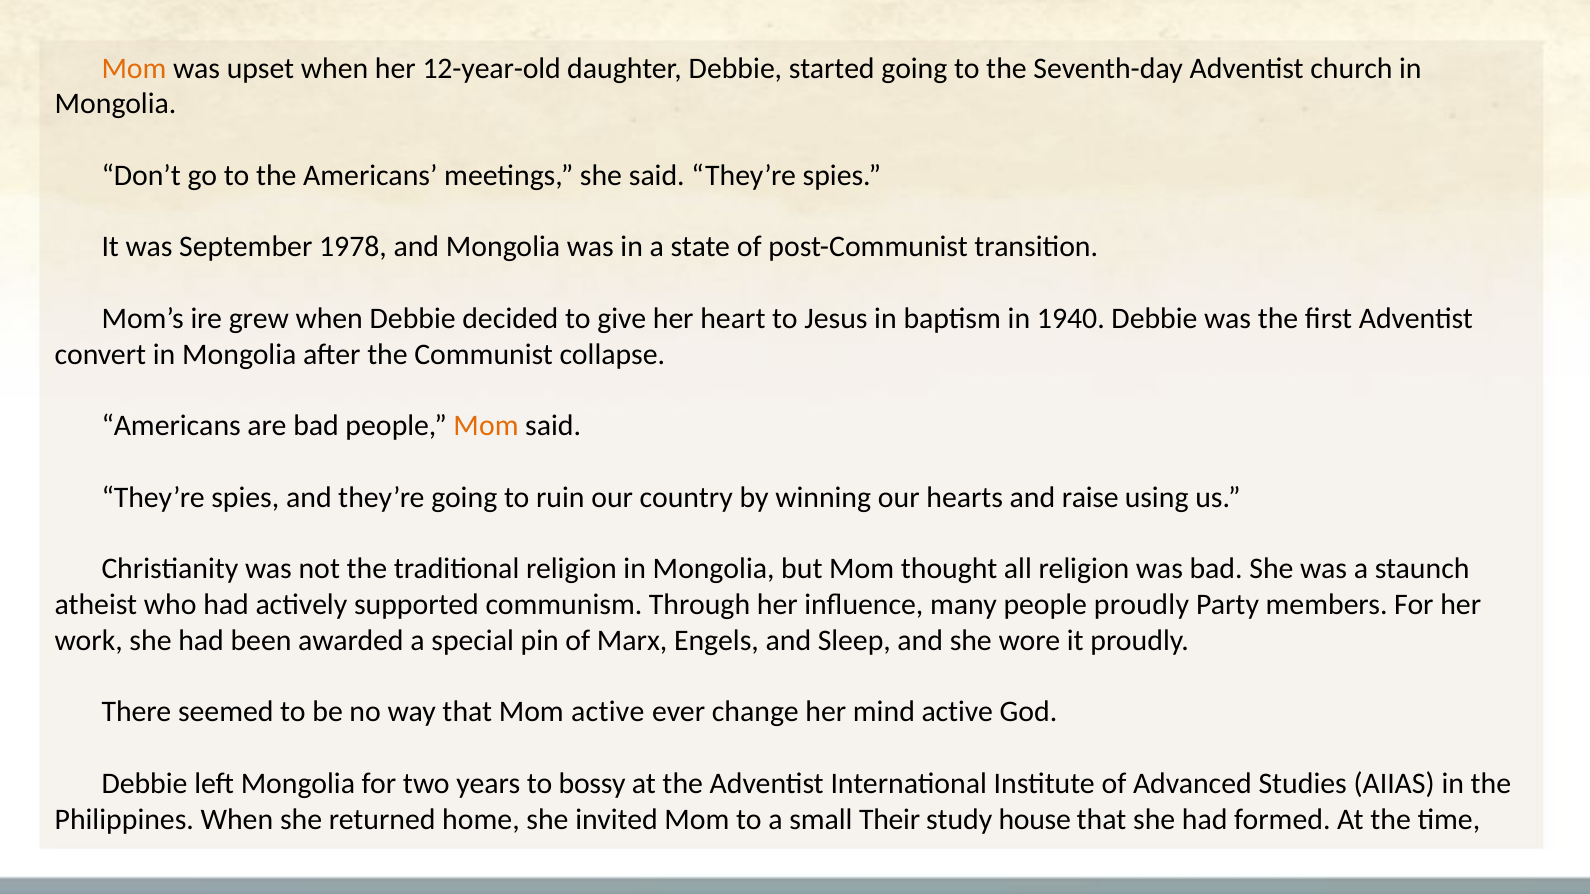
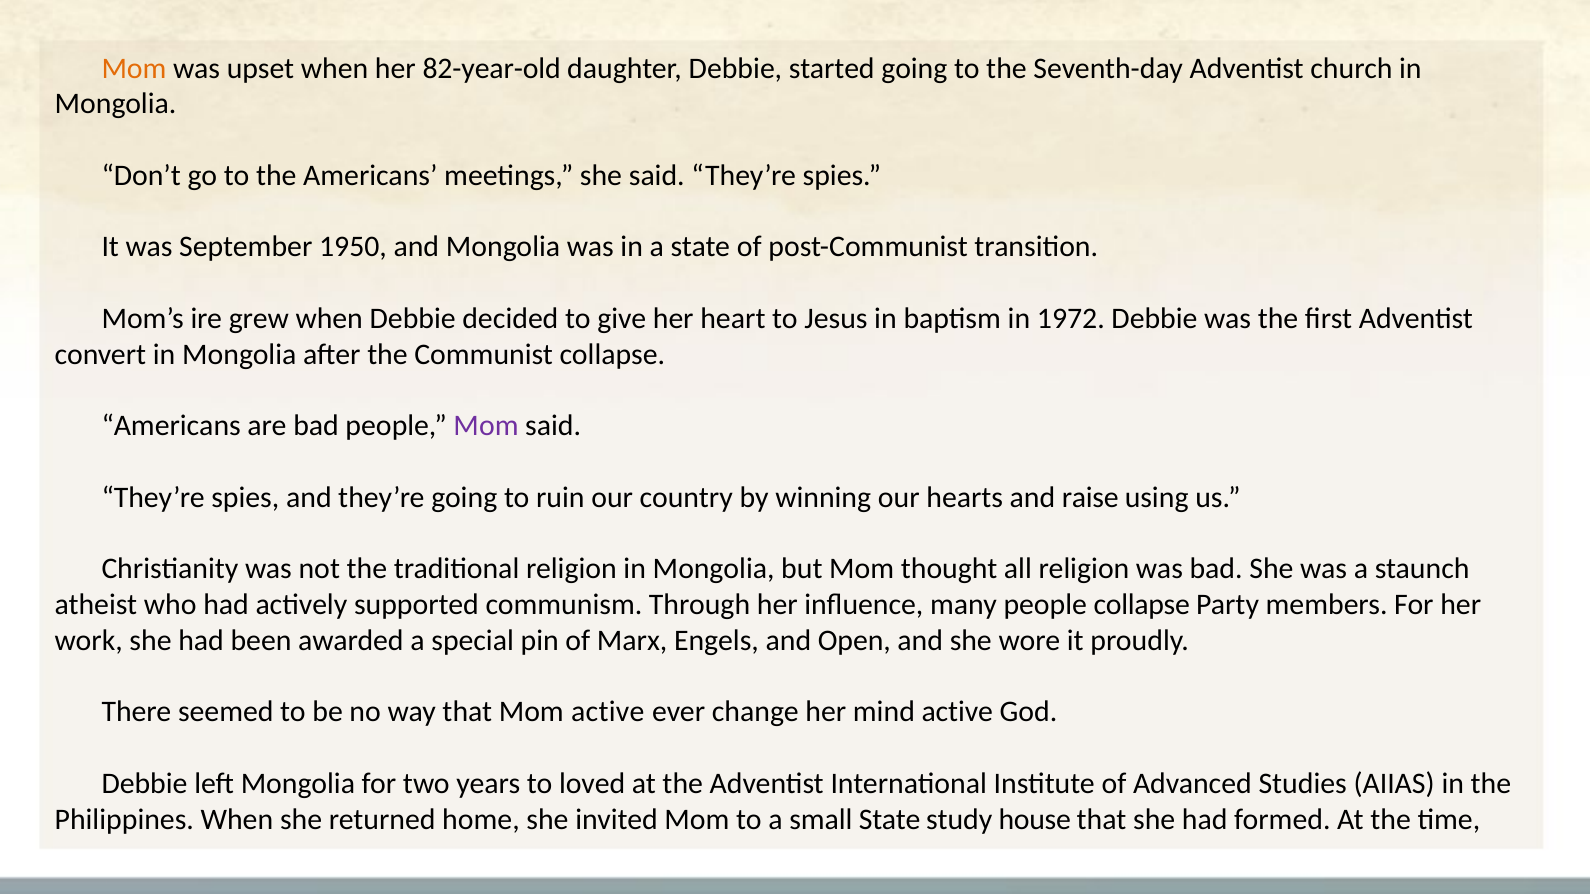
12-year-old: 12-year-old -> 82-year-old (492, 68)
1978: 1978 -> 1950 (353, 247)
1940: 1940 -> 1972 (1071, 319)
Mom colour: orange -> purple (486, 426)
people proudly: proudly -> collapse (1142, 605)
Sleep: Sleep -> Open (854, 641)
bossy: bossy -> loved (592, 784)
small Their: Their -> State (890, 820)
